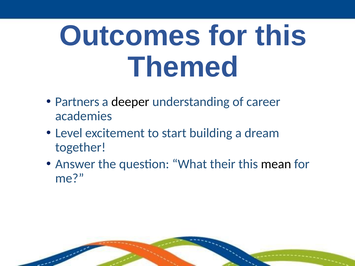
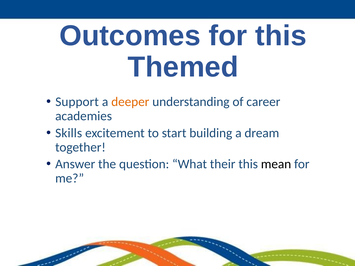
Partners: Partners -> Support (77, 102)
deeper colour: black -> orange (130, 102)
Level: Level -> Skills (69, 133)
